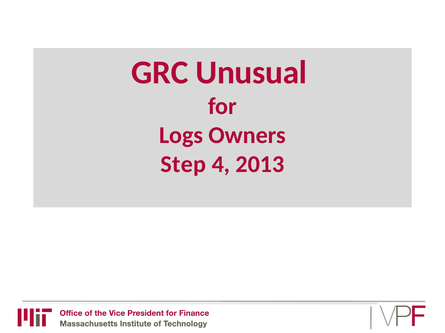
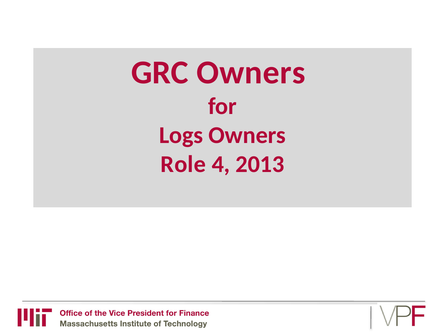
GRC Unusual: Unusual -> Owners (251, 73)
Step: Step -> Role (183, 164)
